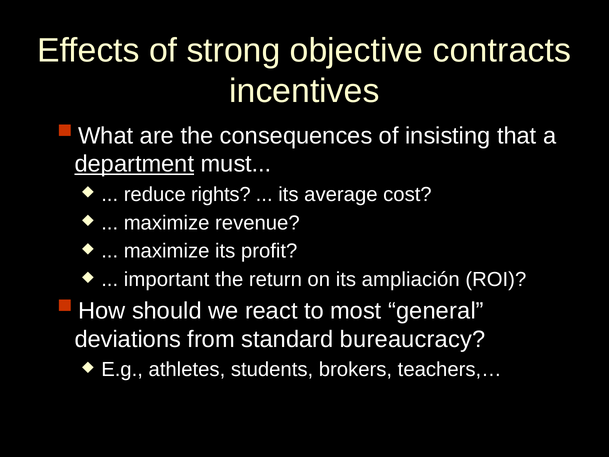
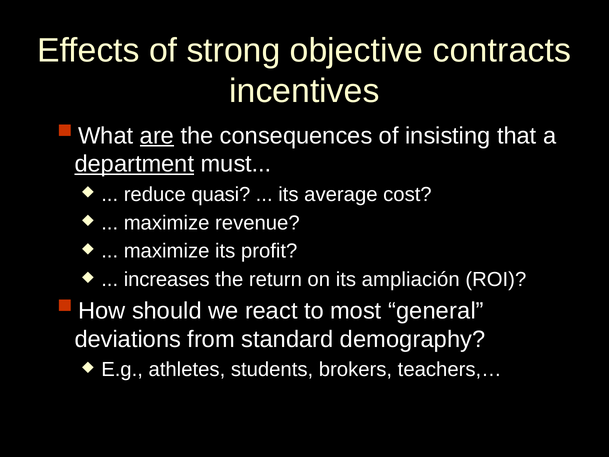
are underline: none -> present (157, 136)
rights: rights -> quasi (221, 194)
important: important -> increases (167, 280)
bureaucracy: bureaucracy -> demography (413, 339)
